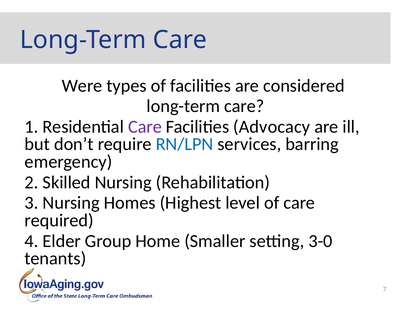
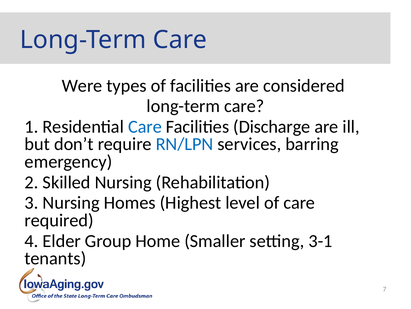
Care colour: purple -> blue (145, 126)
Advocacy: Advocacy -> Discharge (272, 126)
3-0: 3-0 -> 3-1 (321, 240)
